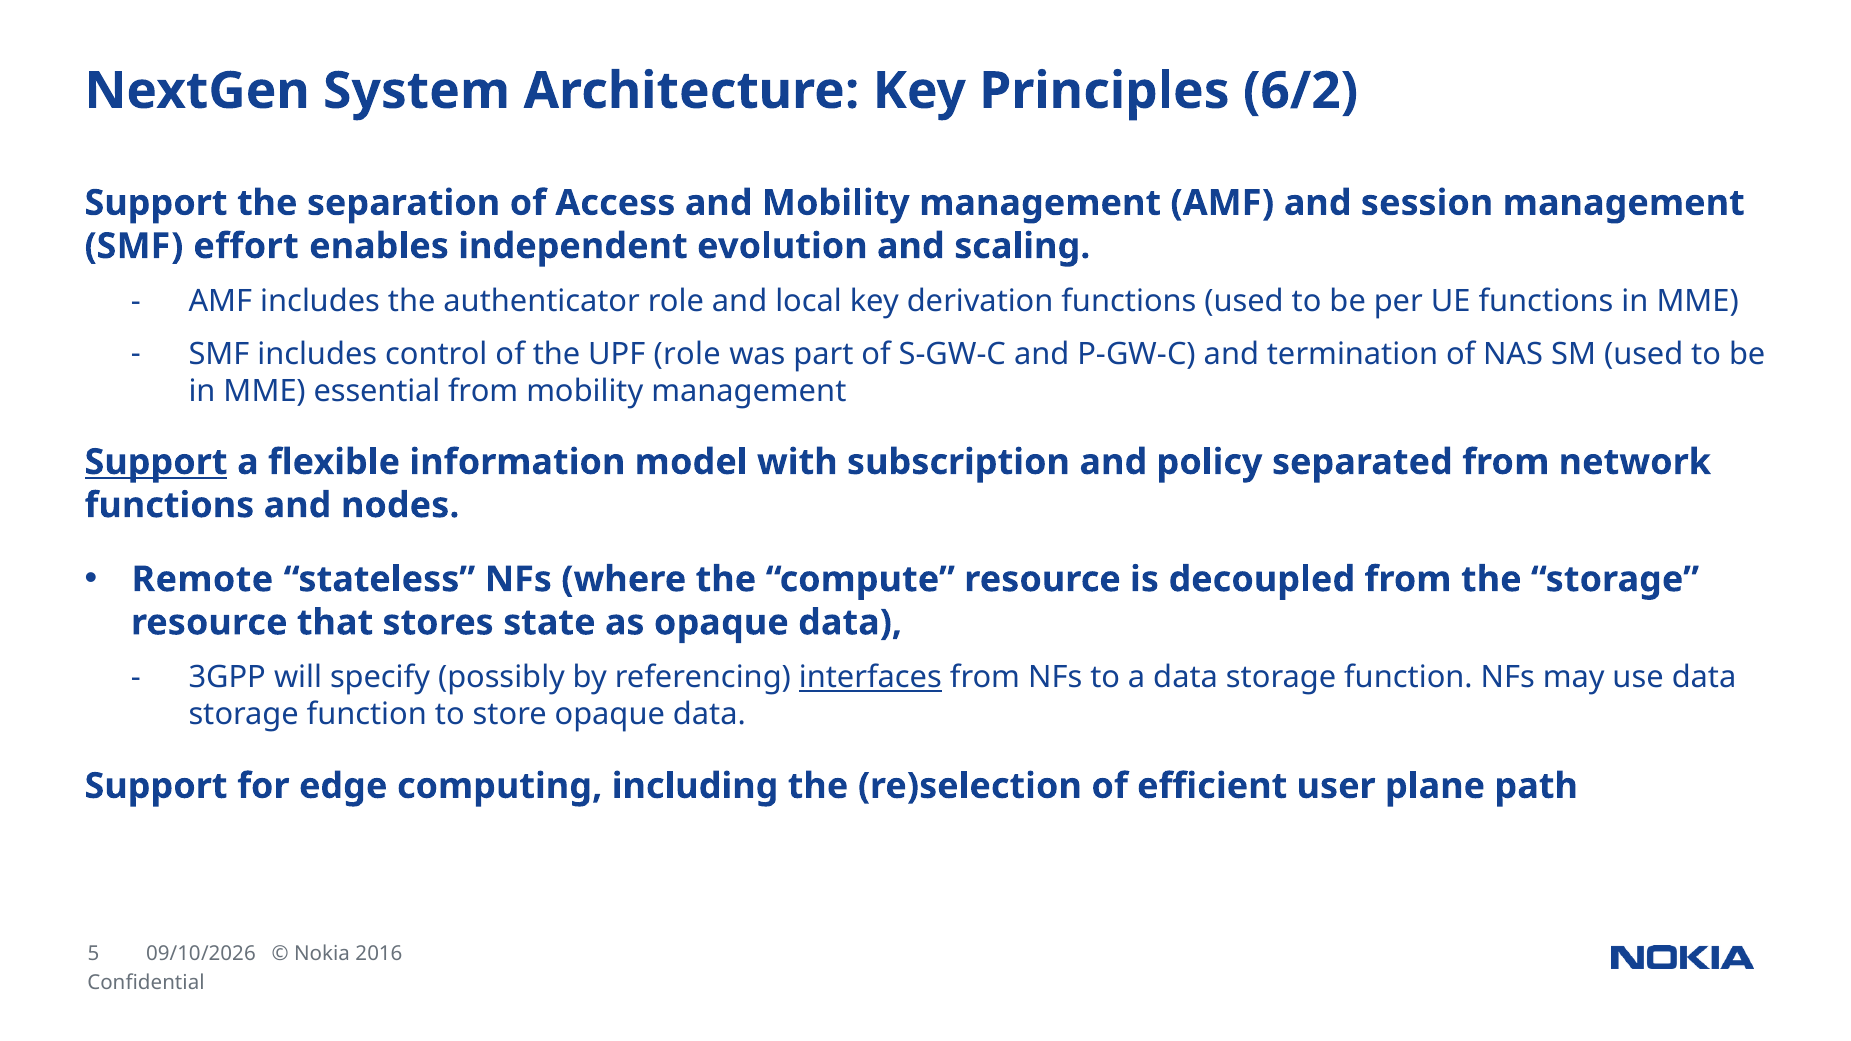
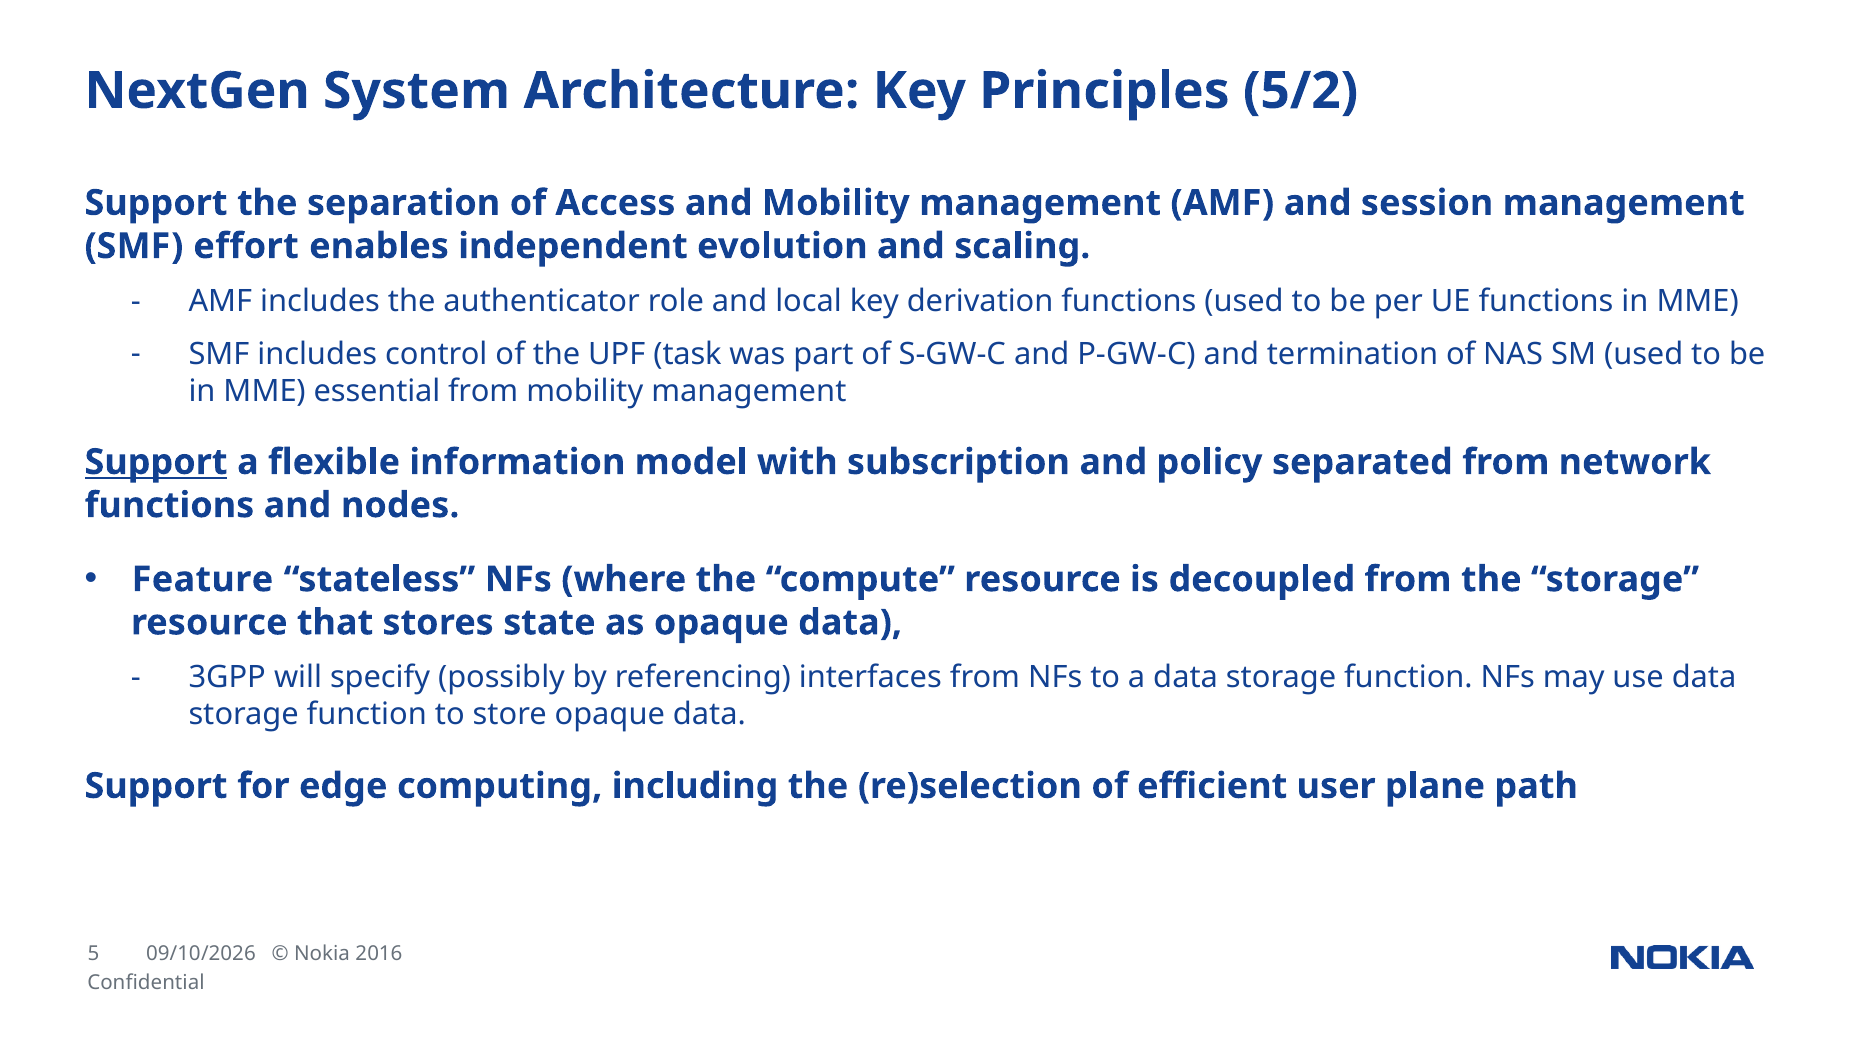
6/2: 6/2 -> 5/2 (1301, 91)
UPF role: role -> task (687, 354)
Remote: Remote -> Feature (202, 579)
interfaces underline: present -> none (870, 678)
